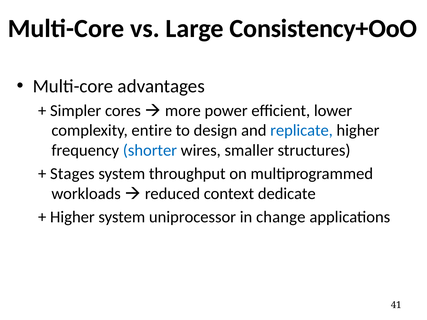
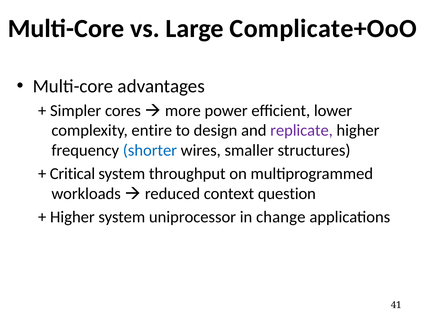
Consistency+OoO: Consistency+OoO -> Complicate+OoO (323, 29)
replicate colour: blue -> purple (302, 131)
Stages: Stages -> Critical (72, 174)
dedicate: dedicate -> question (287, 194)
